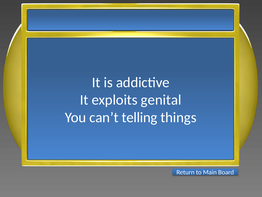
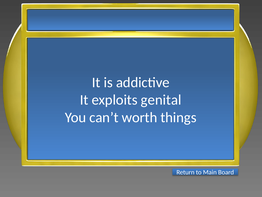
telling: telling -> worth (140, 117)
